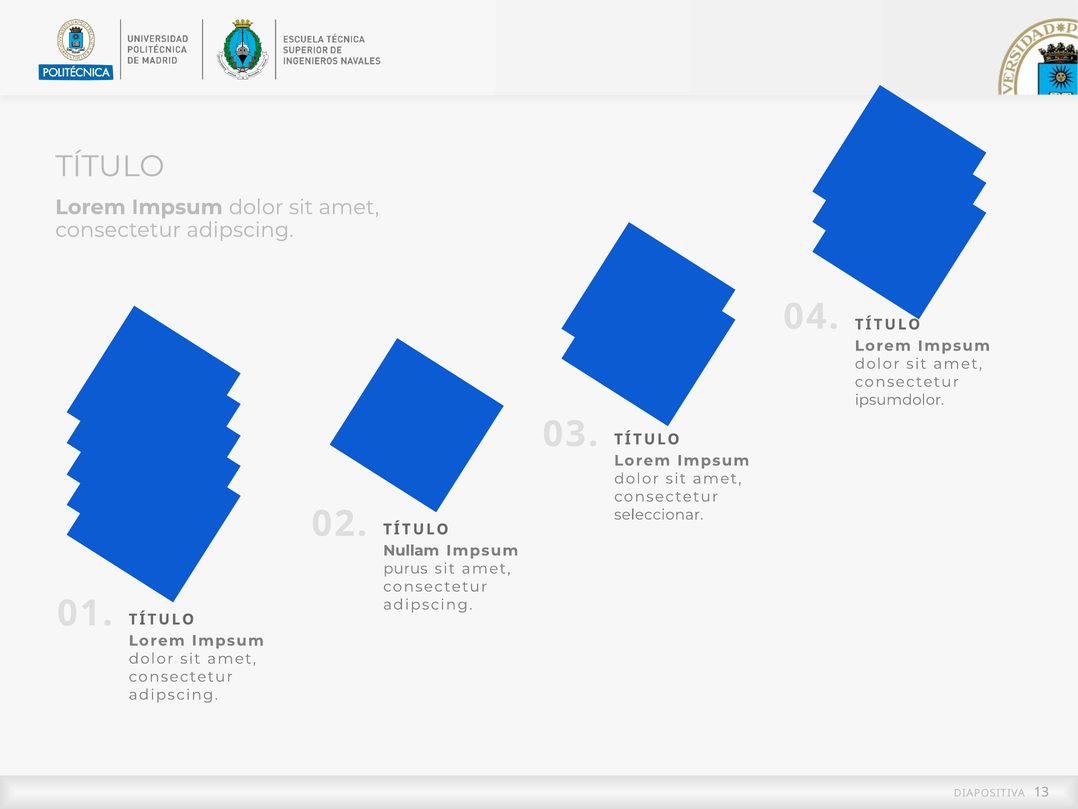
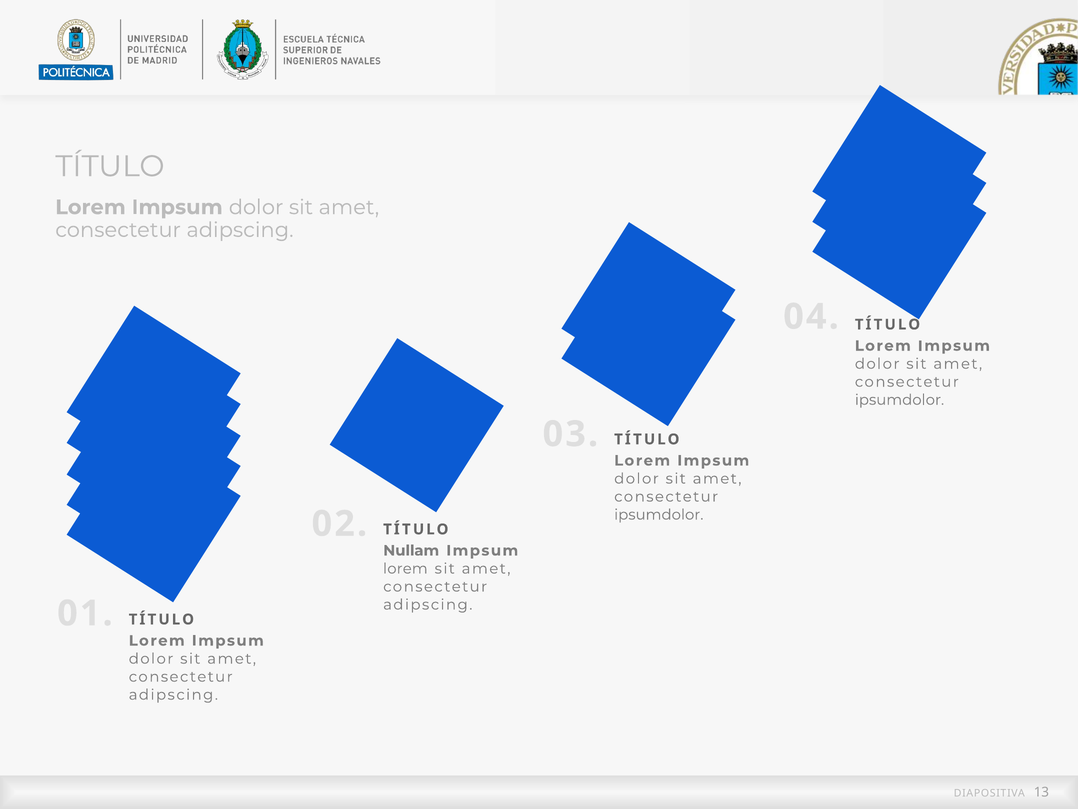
seleccionar: seleccionar -> ipsumdolor (659, 514)
purus: purus -> lorem (405, 568)
